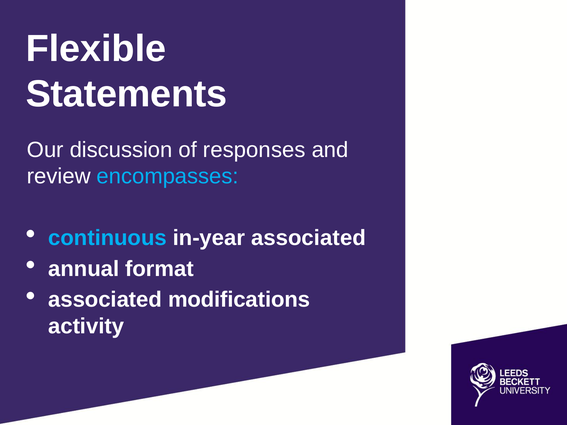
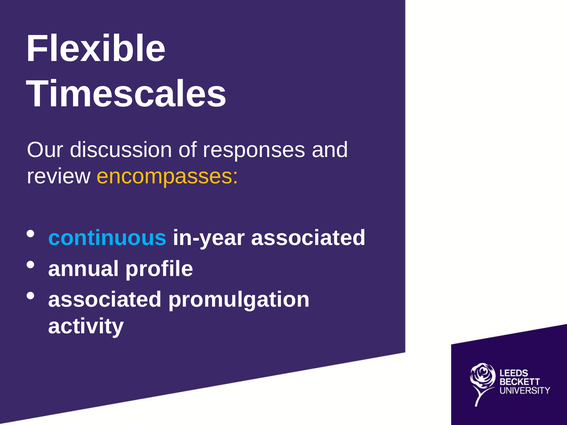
Statements: Statements -> Timescales (126, 94)
encompasses colour: light blue -> yellow (168, 176)
format: format -> profile (159, 269)
modifications: modifications -> promulgation (239, 300)
